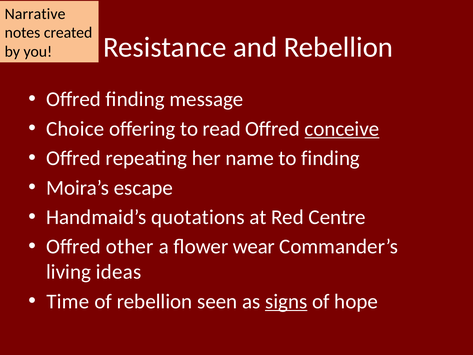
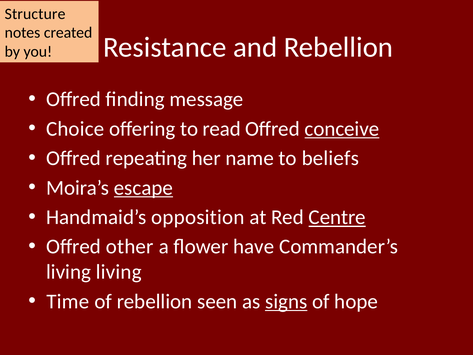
Narrative: Narrative -> Structure (35, 14)
to finding: finding -> beliefs (330, 158)
escape underline: none -> present (143, 188)
quotations: quotations -> opposition (198, 217)
Centre underline: none -> present (337, 217)
wear: wear -> have (254, 247)
living ideas: ideas -> living (119, 272)
